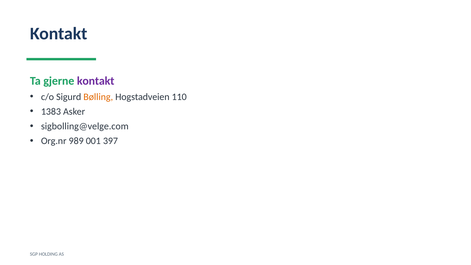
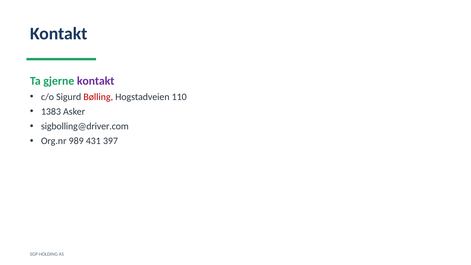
Bølling colour: orange -> red (98, 97)
sigbolling@velge.com: sigbolling@velge.com -> sigbolling@driver.com (85, 126)
001: 001 -> 431 (93, 141)
